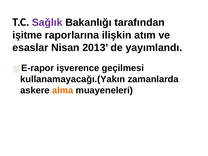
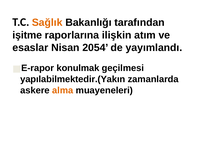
Sağlık colour: purple -> orange (47, 22)
2013: 2013 -> 2054 (95, 48)
işverence: işverence -> konulmak (78, 68)
kullanamayacağı.(Yakın: kullanamayacağı.(Yakın -> yapılabilmektedir.(Yakın (73, 79)
